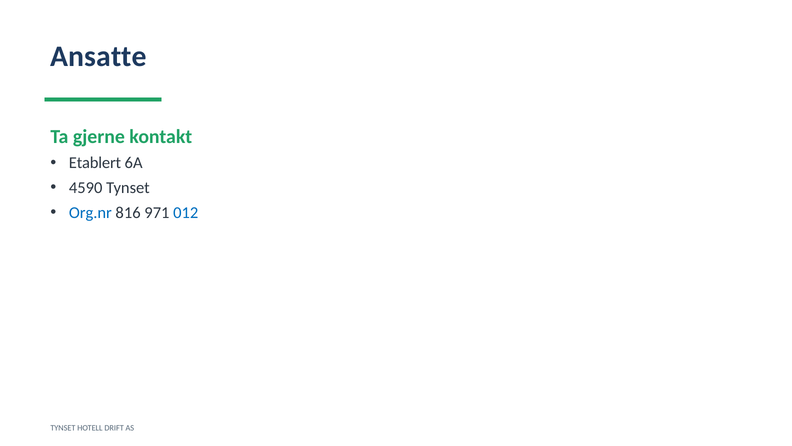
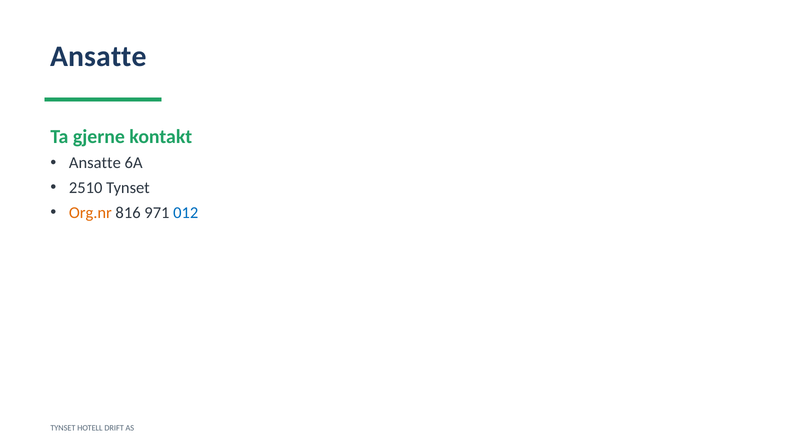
Etablert: Etablert -> Ansatte (95, 163)
4590: 4590 -> 2510 (86, 188)
Org.nr colour: blue -> orange (90, 212)
